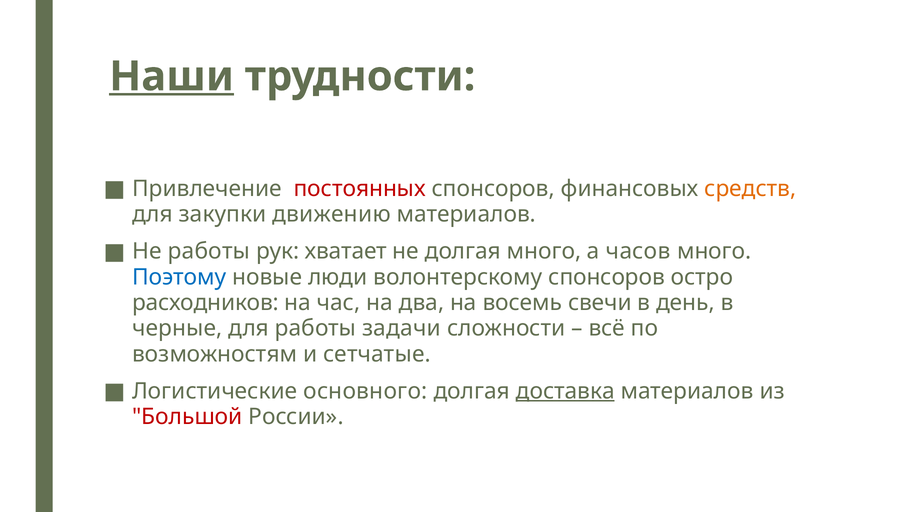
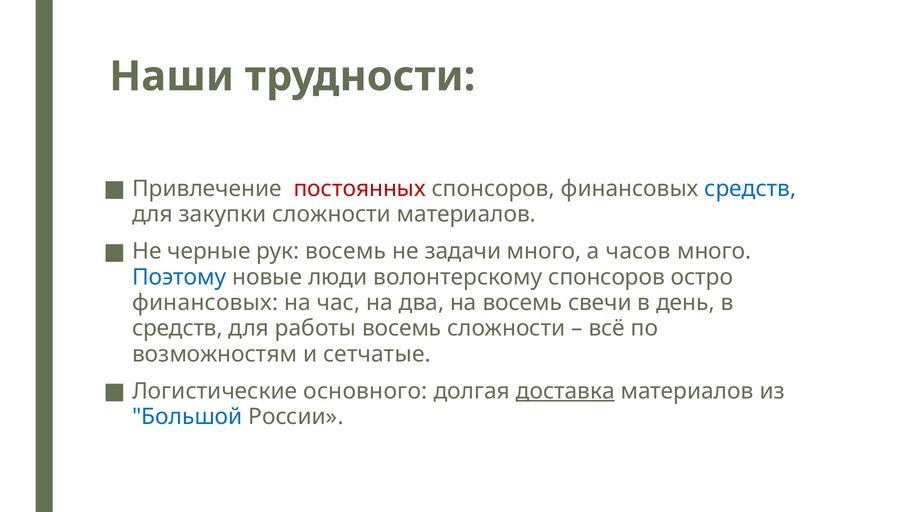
Наши underline: present -> none (172, 76)
средств colour: orange -> blue (750, 189)
закупки движению: движению -> сложности (332, 214)
Не работы: работы -> черные (209, 251)
рук хватает: хватает -> восемь (346, 251)
не долгая: долгая -> задачи (463, 251)
расходников: расходников -> финансовых (205, 303)
черные: черные -> средств (177, 328)
работы задачи: задачи -> восемь (402, 328)
Большой colour: red -> blue (187, 417)
